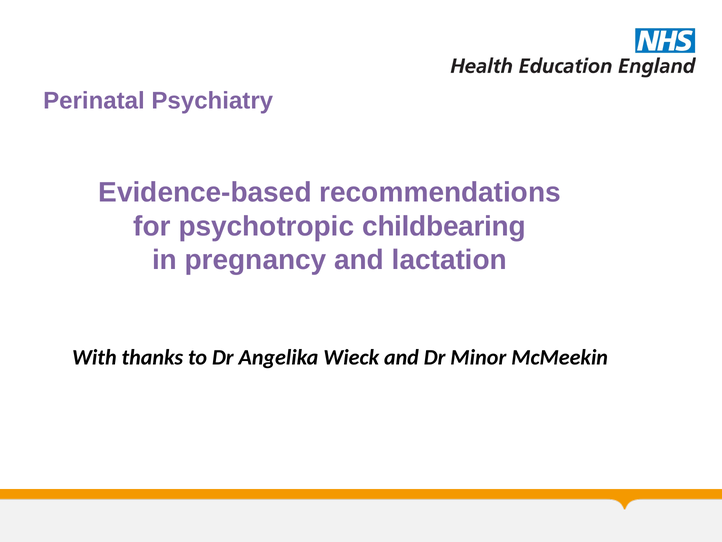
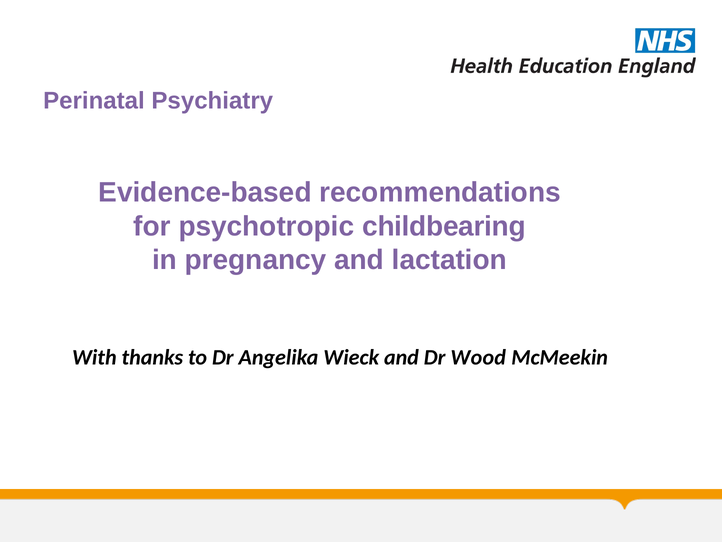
Minor: Minor -> Wood (478, 357)
